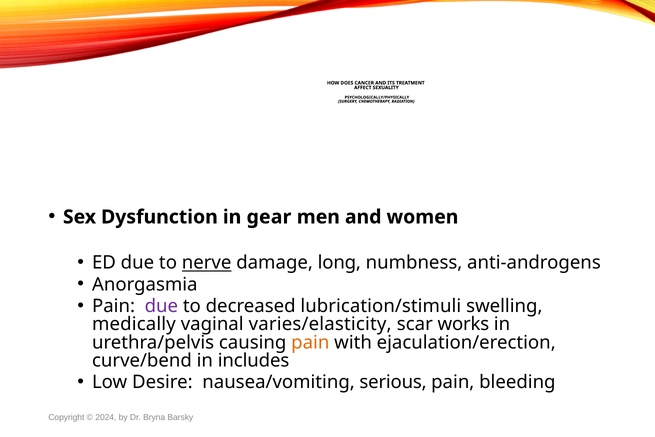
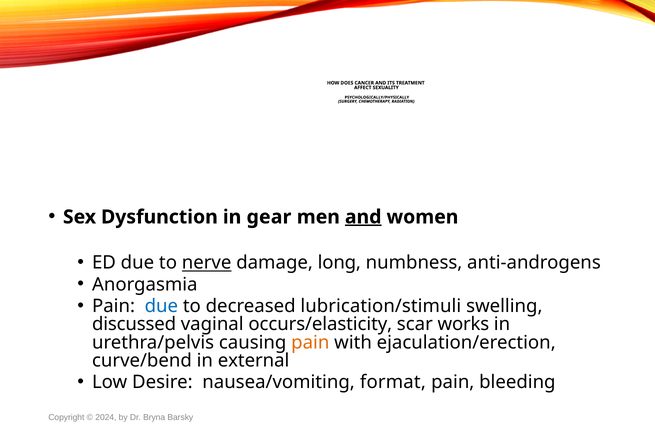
and underline: none -> present (363, 217)
due colour: purple -> blue (161, 306)
medically: medically -> discussed (134, 324)
varies/elasticity: varies/elasticity -> occurs/elasticity (320, 324)
includes: includes -> external (254, 360)
serious: serious -> format (393, 382)
